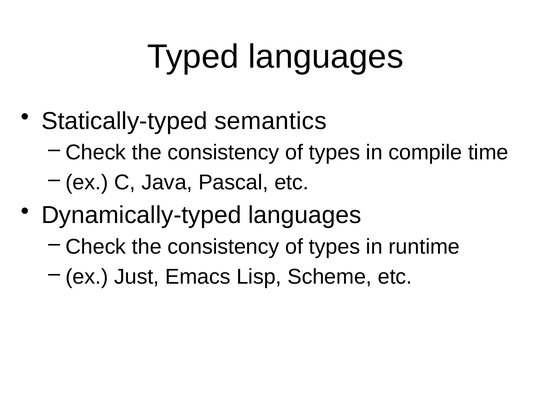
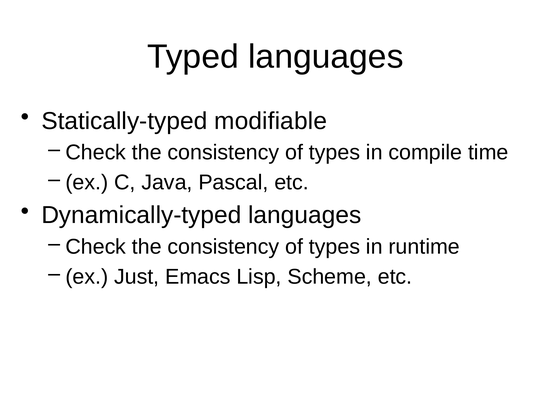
semantics: semantics -> modifiable (271, 121)
